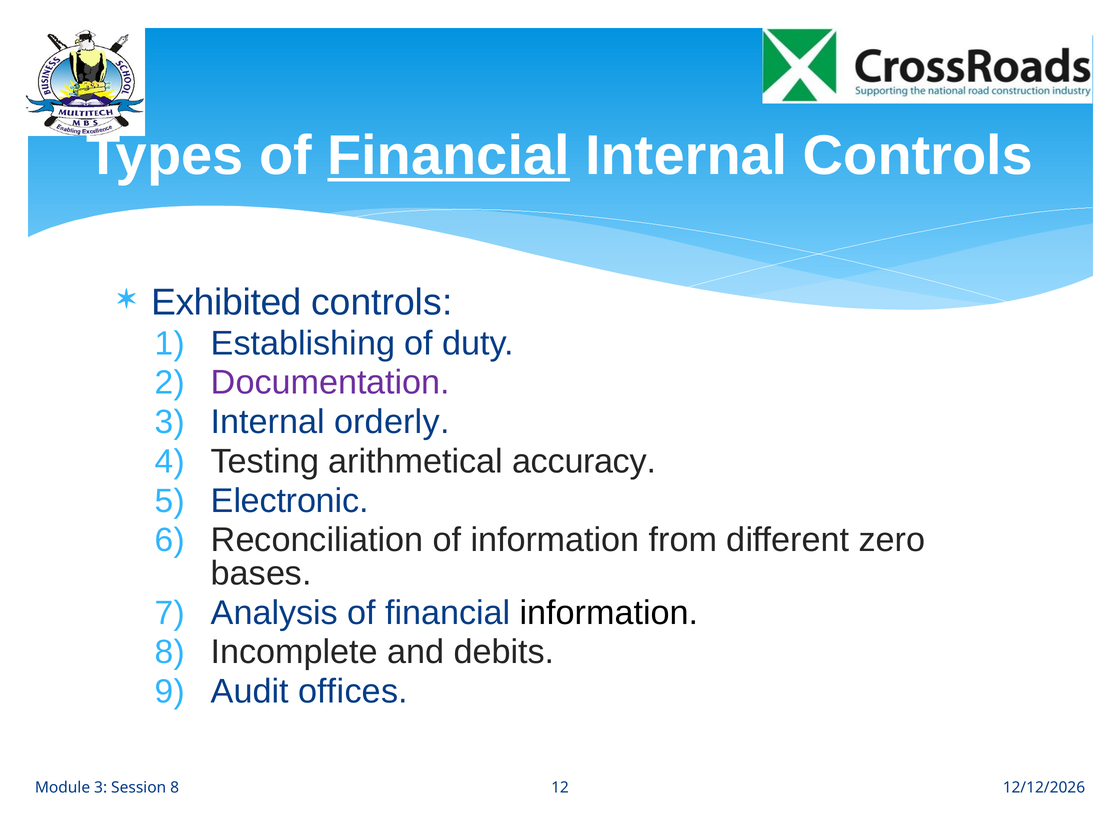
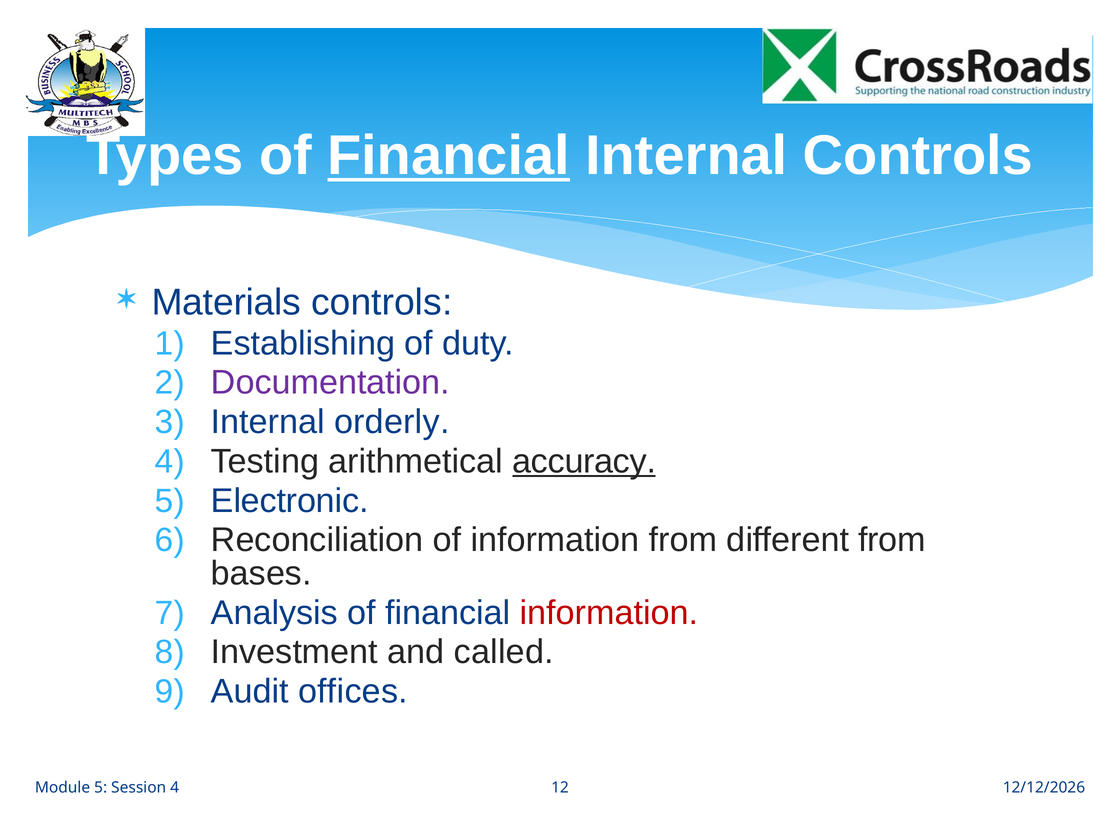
Exhibited: Exhibited -> Materials (226, 302)
accuracy underline: none -> present (584, 461)
different zero: zero -> from (892, 540)
information colour: black -> red (609, 613)
Incomplete: Incomplete -> Investment (294, 652)
debits: debits -> called (504, 652)
Module 3: 3 -> 5 (101, 788)
Session 8: 8 -> 4 (175, 788)
